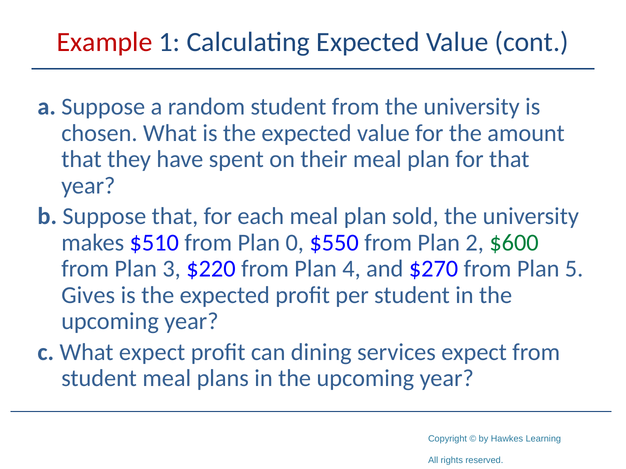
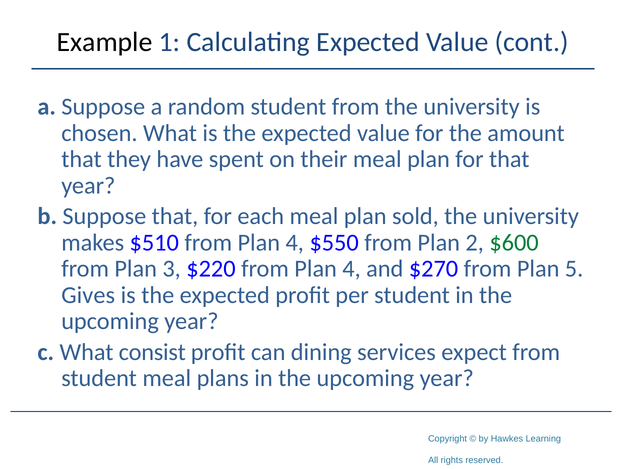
Example colour: red -> black (105, 42)
$510 from Plan 0: 0 -> 4 (295, 243)
What expect: expect -> consist (152, 352)
